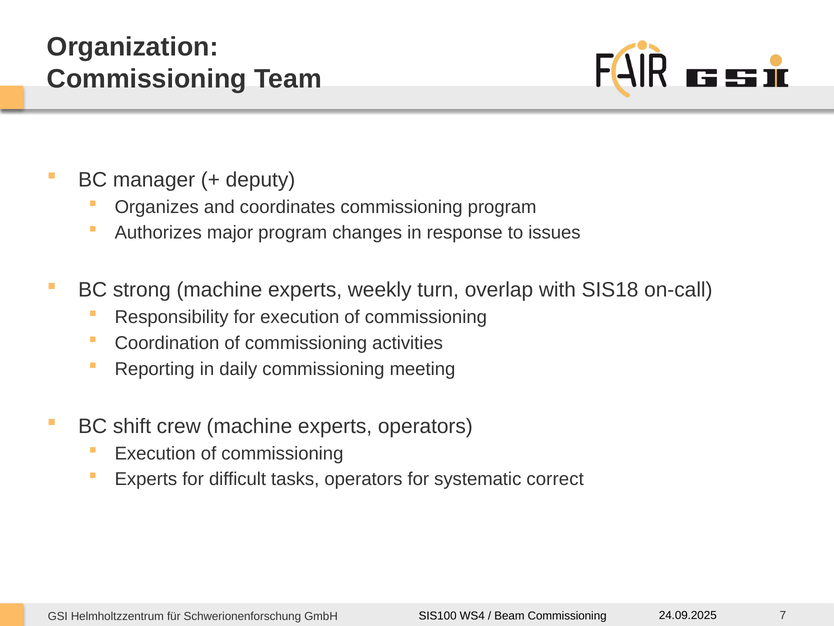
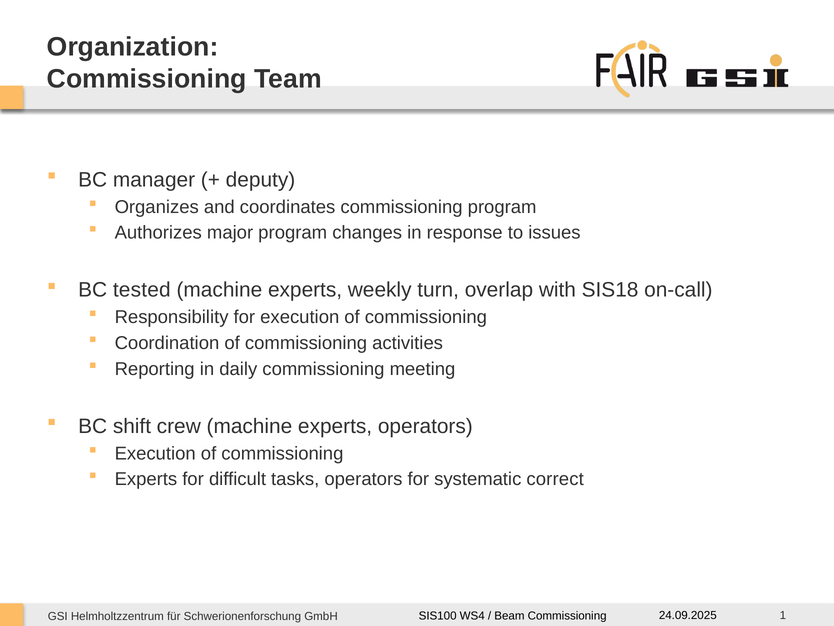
strong: strong -> tested (142, 290)
7: 7 -> 1 (783, 615)
